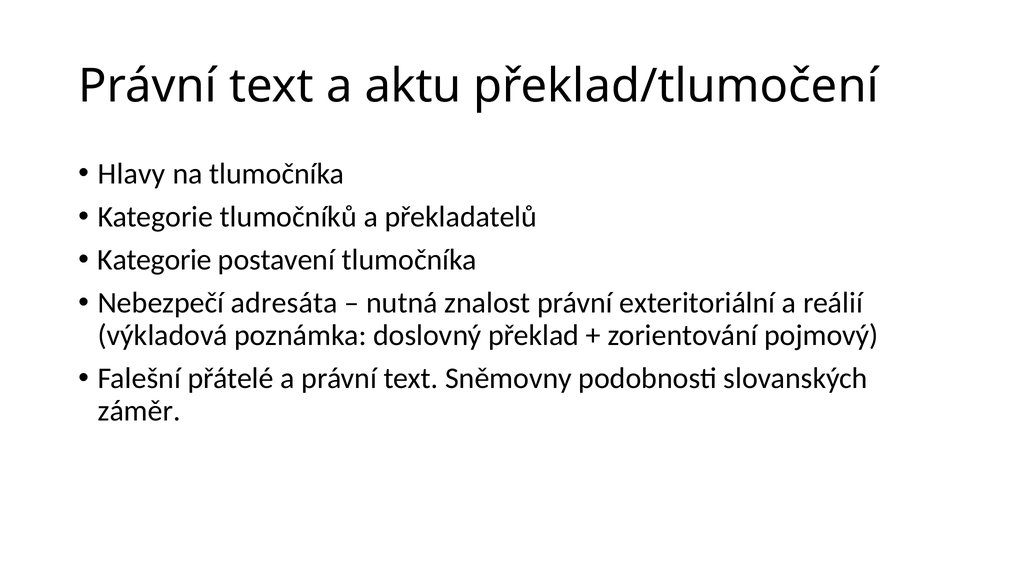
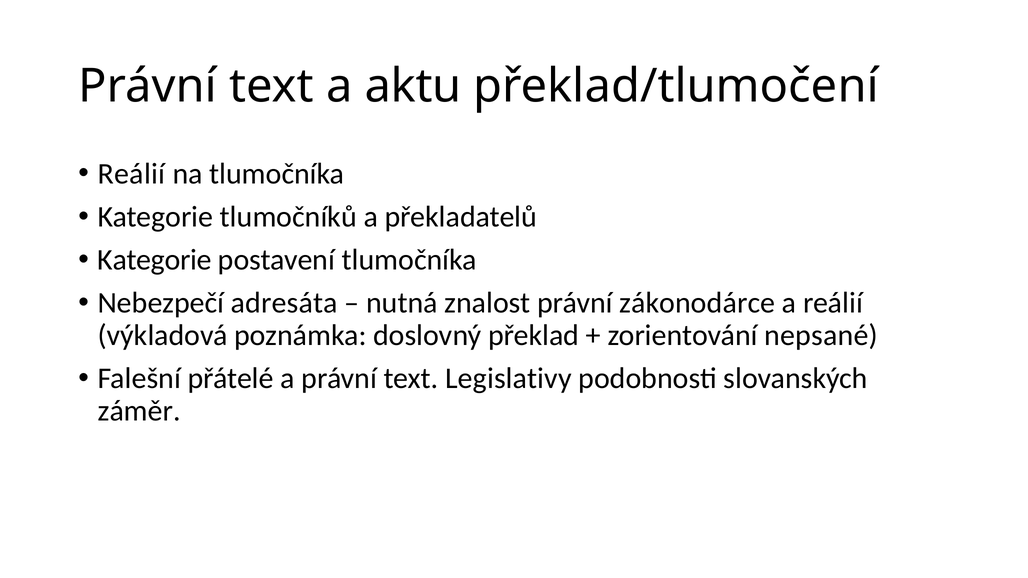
Hlavy: Hlavy -> Reálií (132, 174)
exteritoriální: exteritoriální -> zákonodárce (697, 303)
pojmový: pojmový -> nepsané (821, 336)
Sněmovny: Sněmovny -> Legislativy (508, 379)
